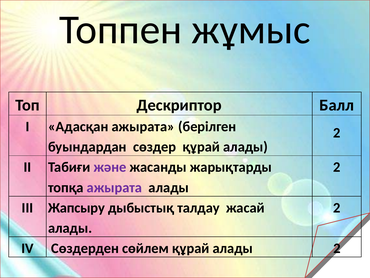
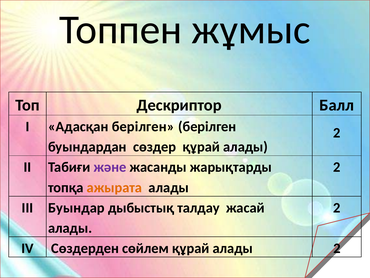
Адасқан ажырата: ажырата -> берілген (143, 126)
ажырата colour: purple -> orange (114, 187)
Жапсыру: Жапсыру -> Буындар (76, 207)
